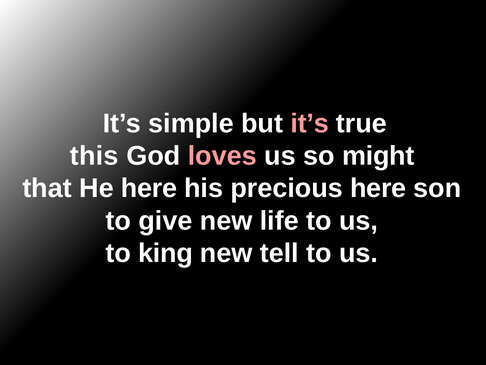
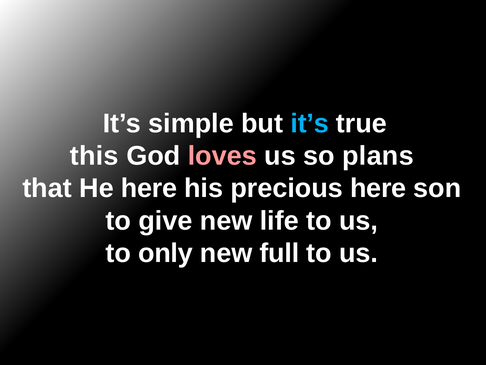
it’s colour: pink -> light blue (310, 123)
might: might -> plans (378, 156)
king: king -> only (166, 253)
tell: tell -> full (279, 253)
